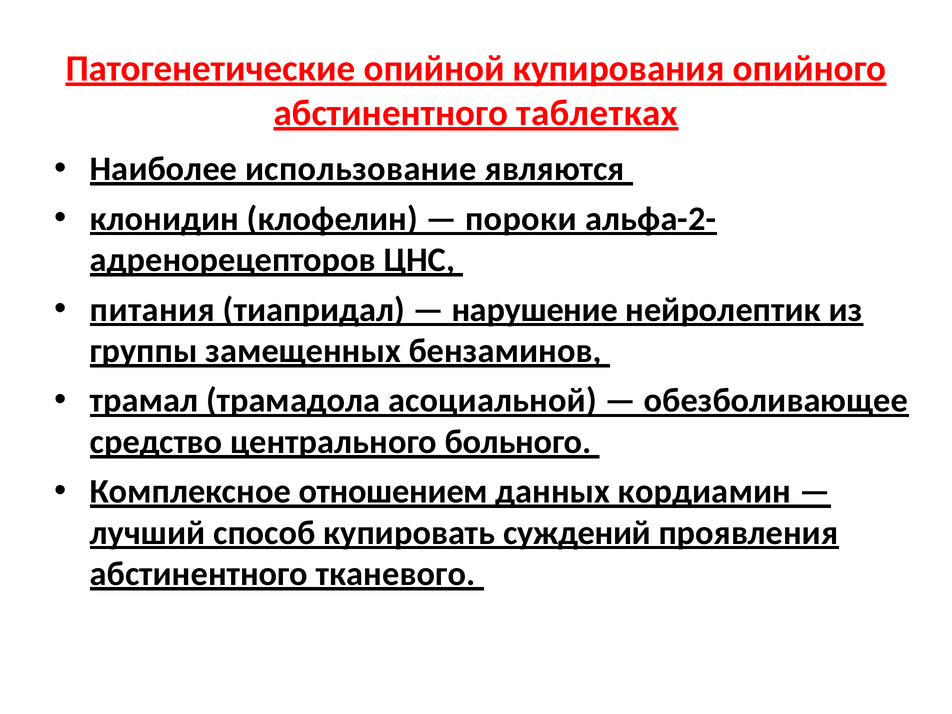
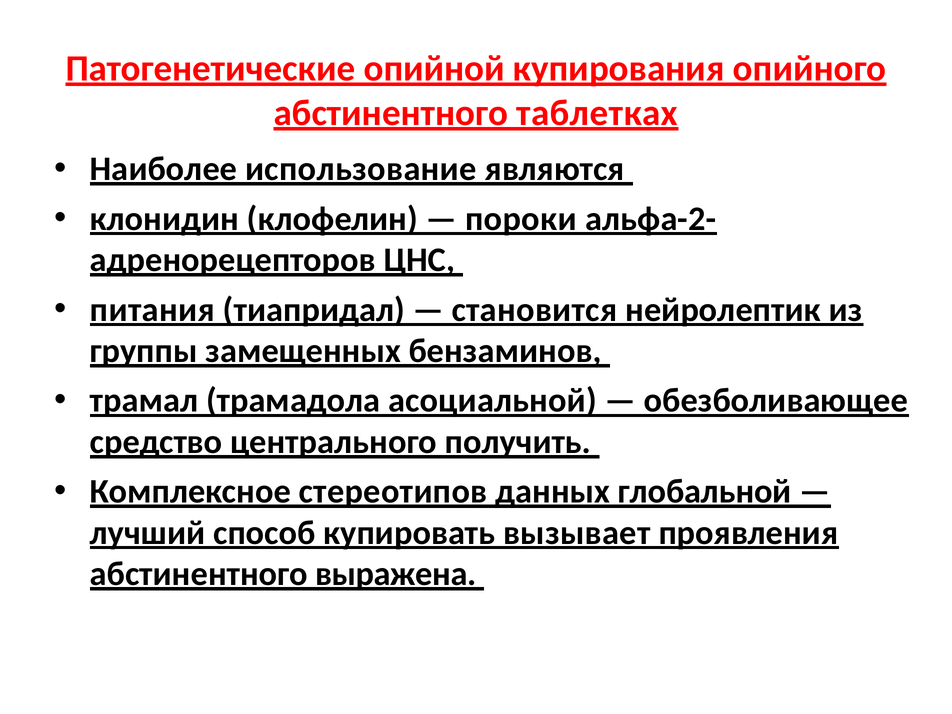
нарушение: нарушение -> становится (534, 310)
больного: больного -> получить (518, 442)
отношением: отношением -> стереотипов (393, 492)
кордиамин: кордиамин -> глобальной (705, 492)
суждений: суждений -> вызывает (577, 533)
тканевого: тканевого -> выражена (396, 574)
